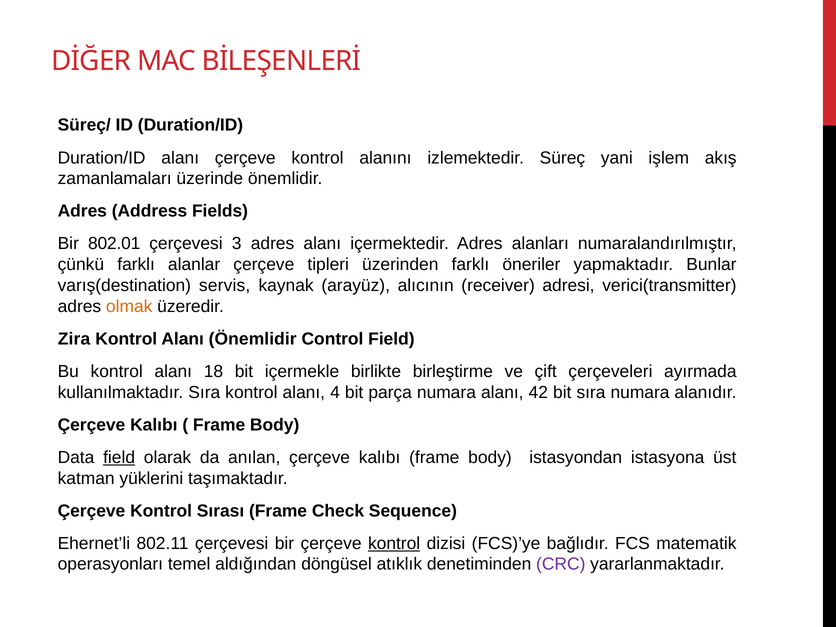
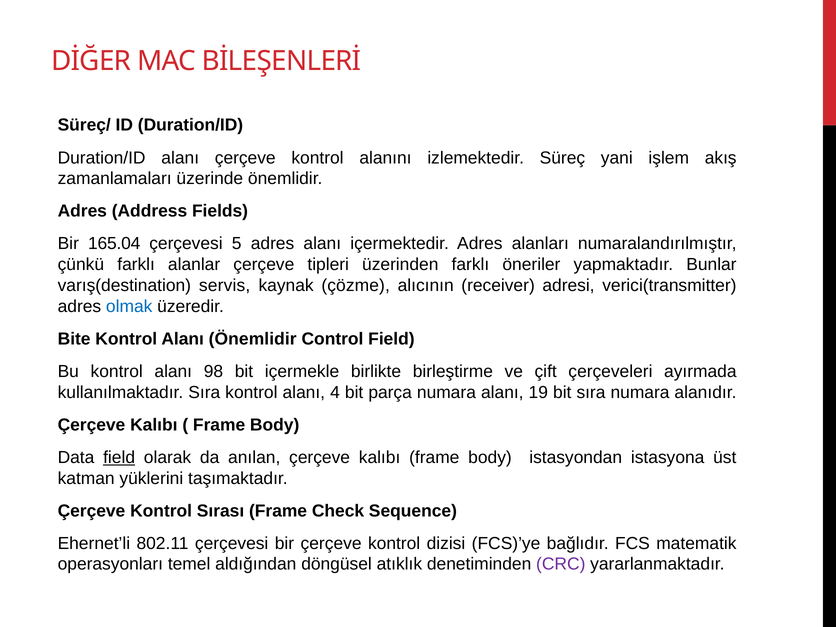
802.01: 802.01 -> 165.04 (114, 244)
3: 3 -> 5 (237, 244)
arayüz: arayüz -> çözme (356, 286)
olmak colour: orange -> blue (129, 306)
Zira: Zira -> Bite (74, 339)
18: 18 -> 98 (213, 371)
42: 42 -> 19 (538, 392)
kontrol underline: present -> none (394, 543)
